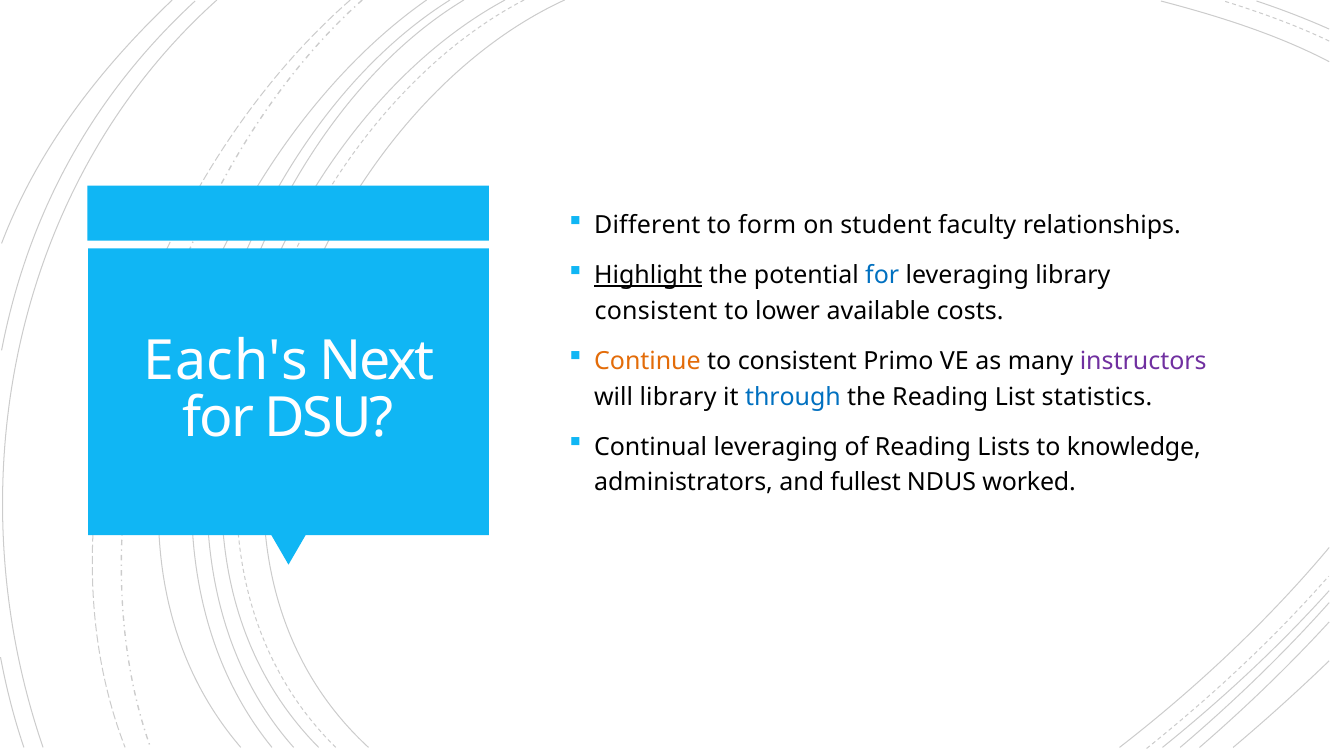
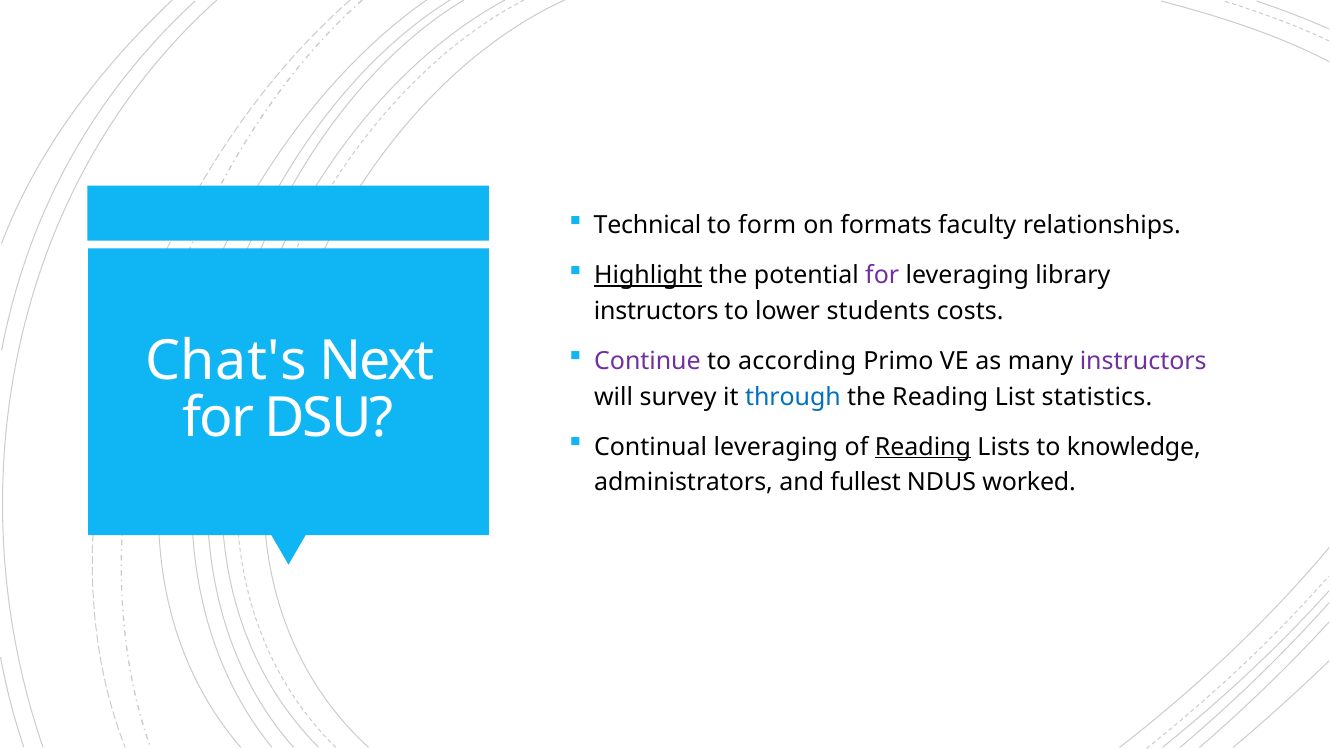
Different: Different -> Technical (648, 226)
student: student -> formats (886, 226)
for colour: blue -> purple (882, 275)
consistent: consistent -> instructors (656, 311)
available: available -> students (878, 311)
Each's: Each's -> Chat's (226, 361)
Continue colour: orange -> purple (647, 361)
to consistent: consistent -> according (797, 361)
will library: library -> survey (678, 397)
Reading underline: none -> present (923, 447)
